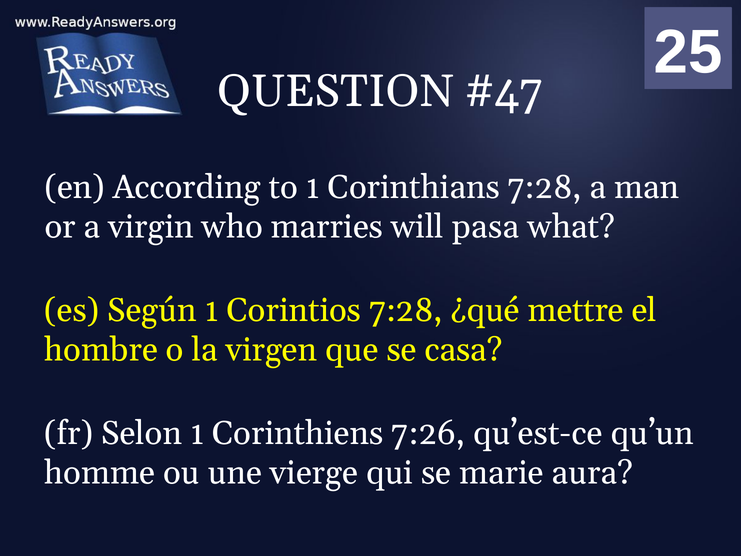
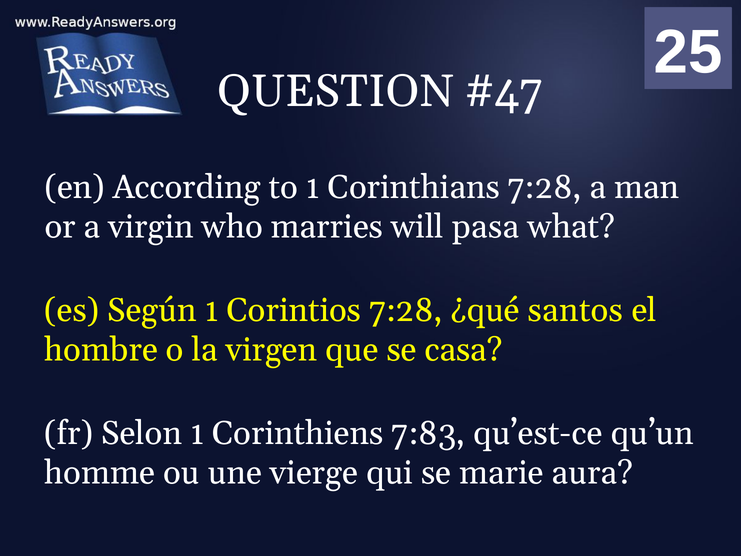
mettre: mettre -> santos (576, 310)
7:26: 7:26 -> 7:83 (428, 433)
